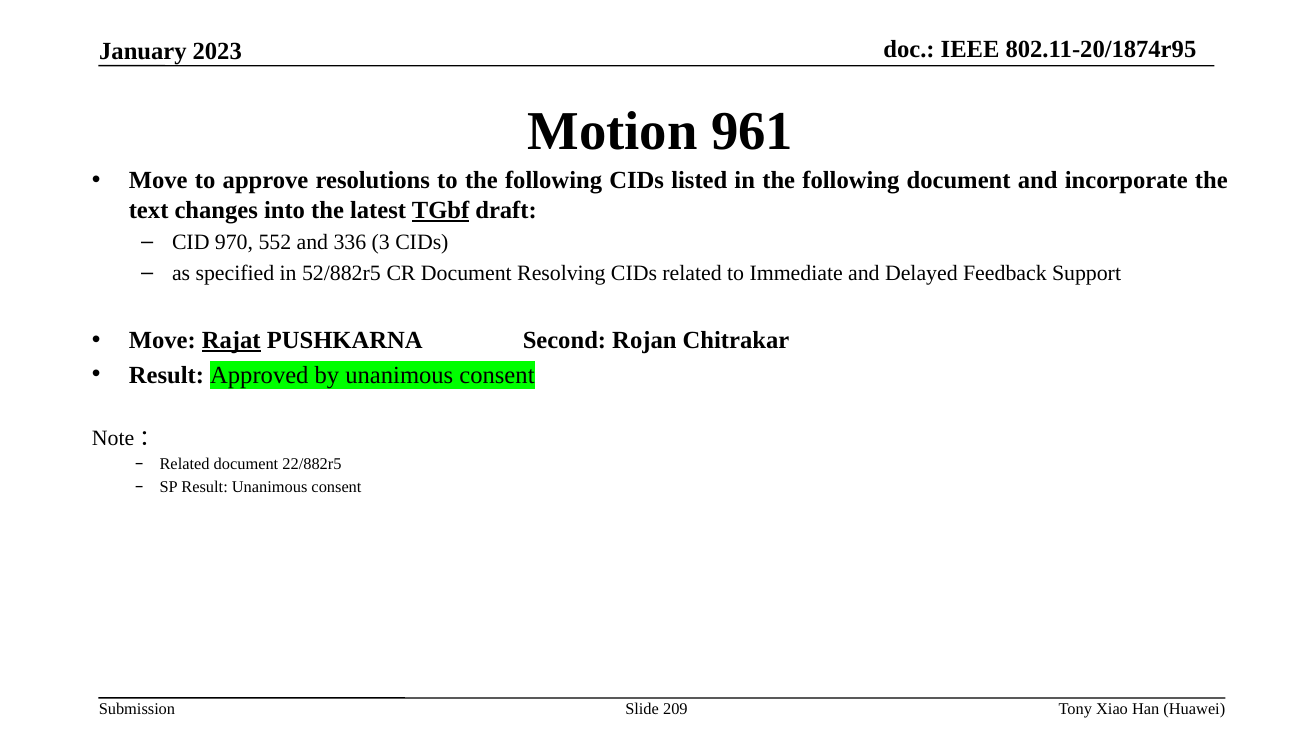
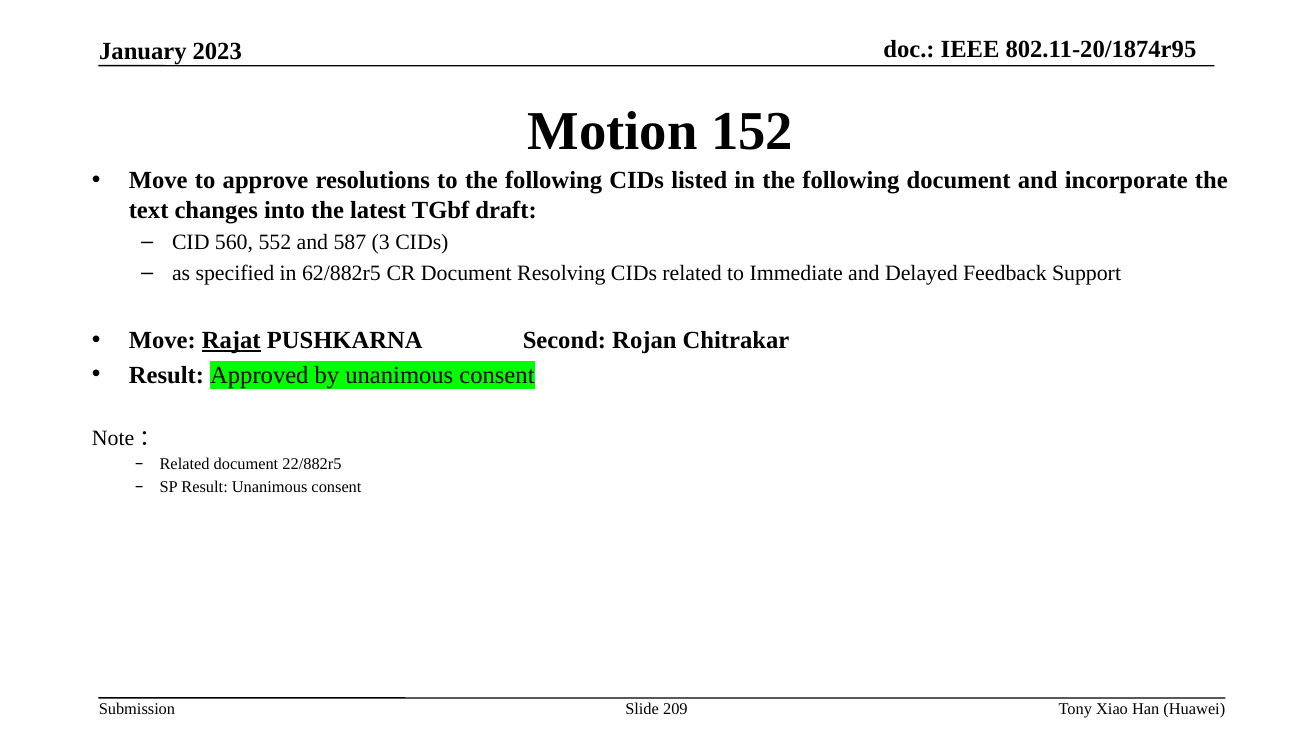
961: 961 -> 152 (752, 132)
TGbf underline: present -> none (441, 210)
970: 970 -> 560 (234, 242)
336: 336 -> 587 (350, 242)
52/882r5: 52/882r5 -> 62/882r5 (341, 273)
